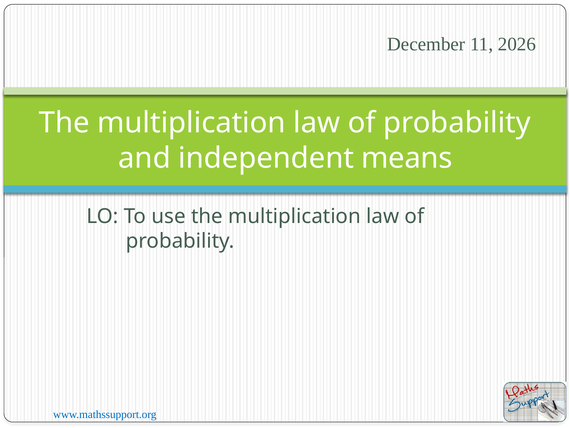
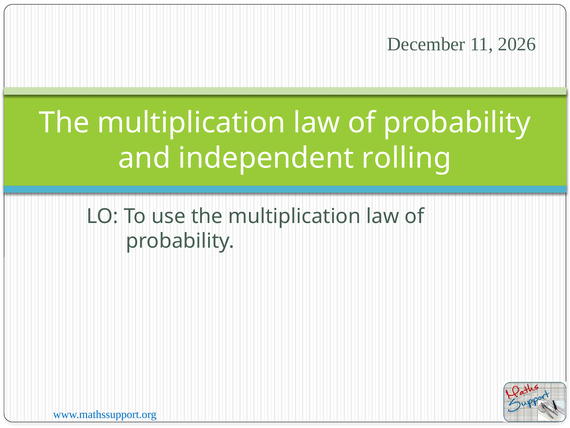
means: means -> rolling (407, 158)
